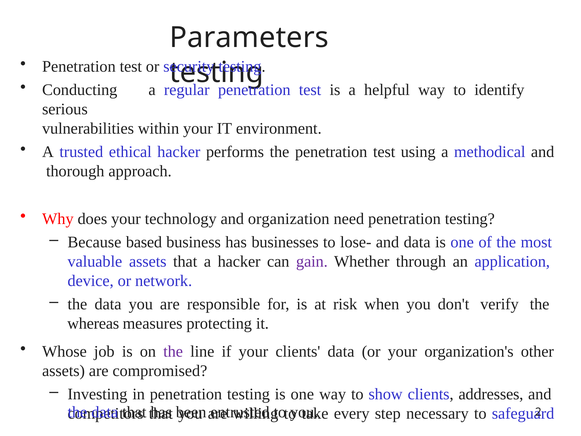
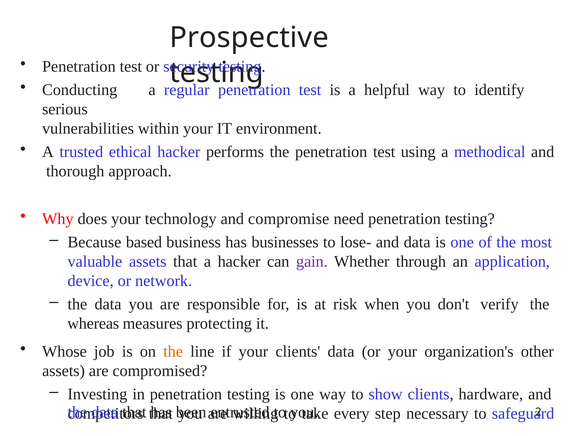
Parameters: Parameters -> Prospective (249, 38)
organization: organization -> compromise (289, 219)
the colour: purple -> orange (173, 351)
addresses: addresses -> hardware (491, 394)
